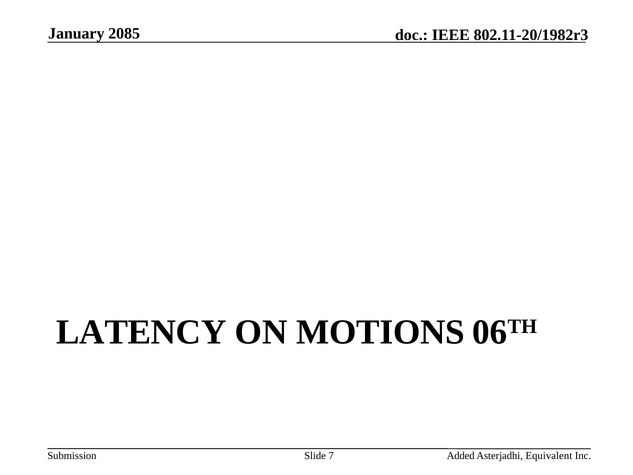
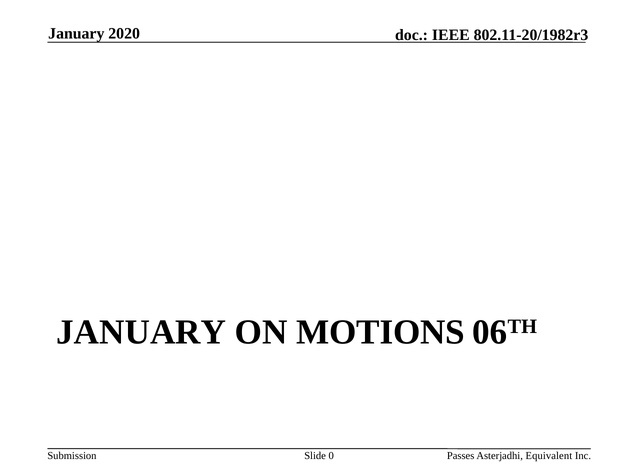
2085: 2085 -> 2020 (124, 34)
LATENCY: LATENCY -> JANUARY (141, 332)
7: 7 -> 0 (331, 455)
Added: Added -> Passes (461, 455)
